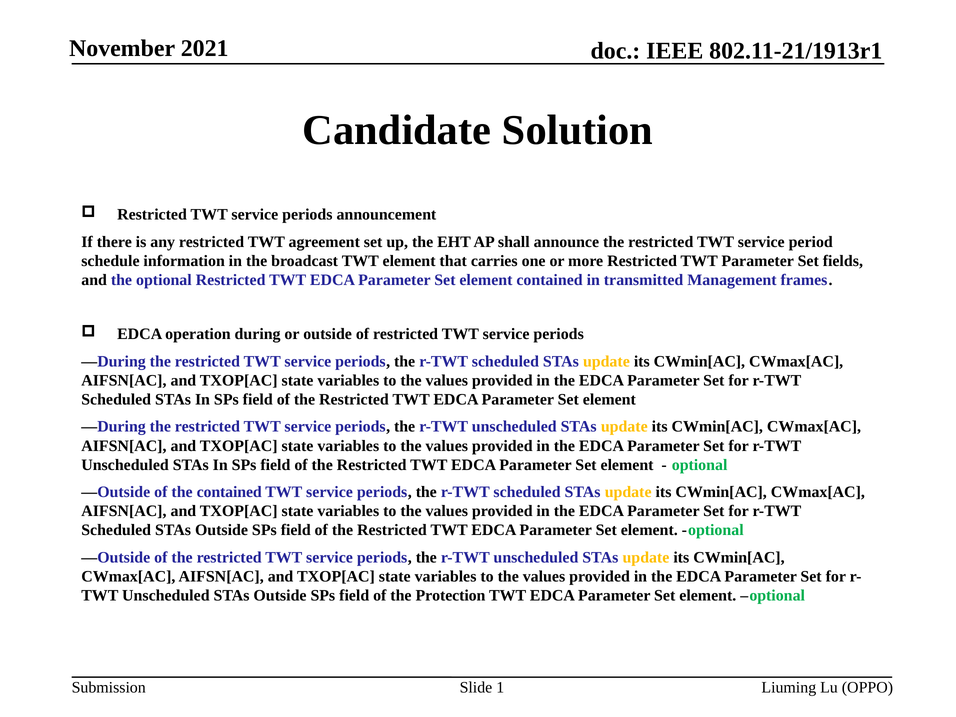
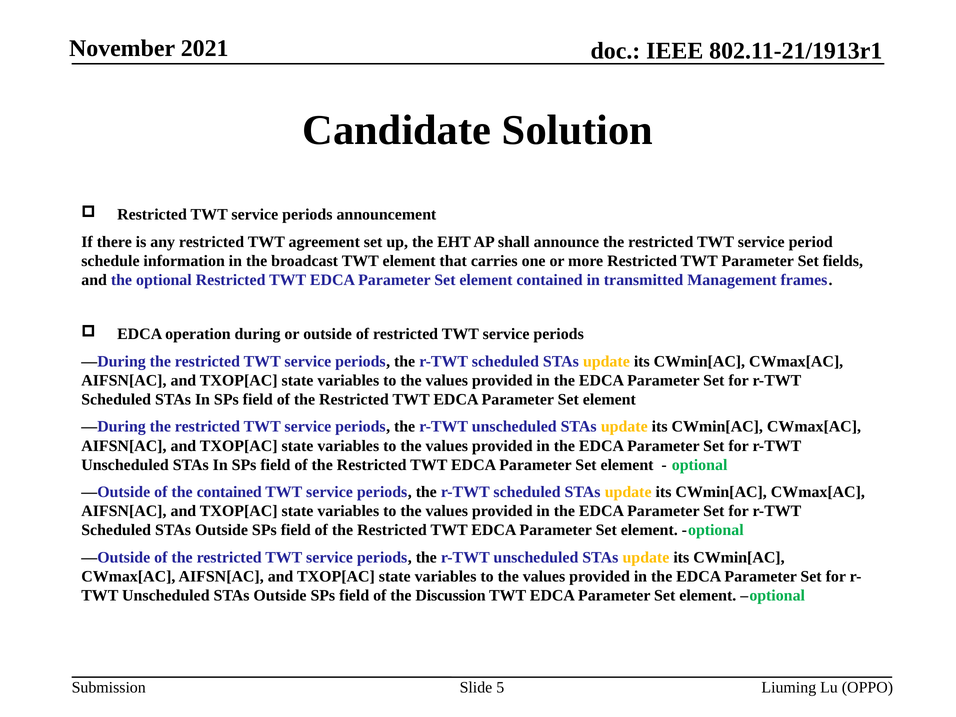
Protection: Protection -> Discussion (451, 596)
1: 1 -> 5 (500, 688)
